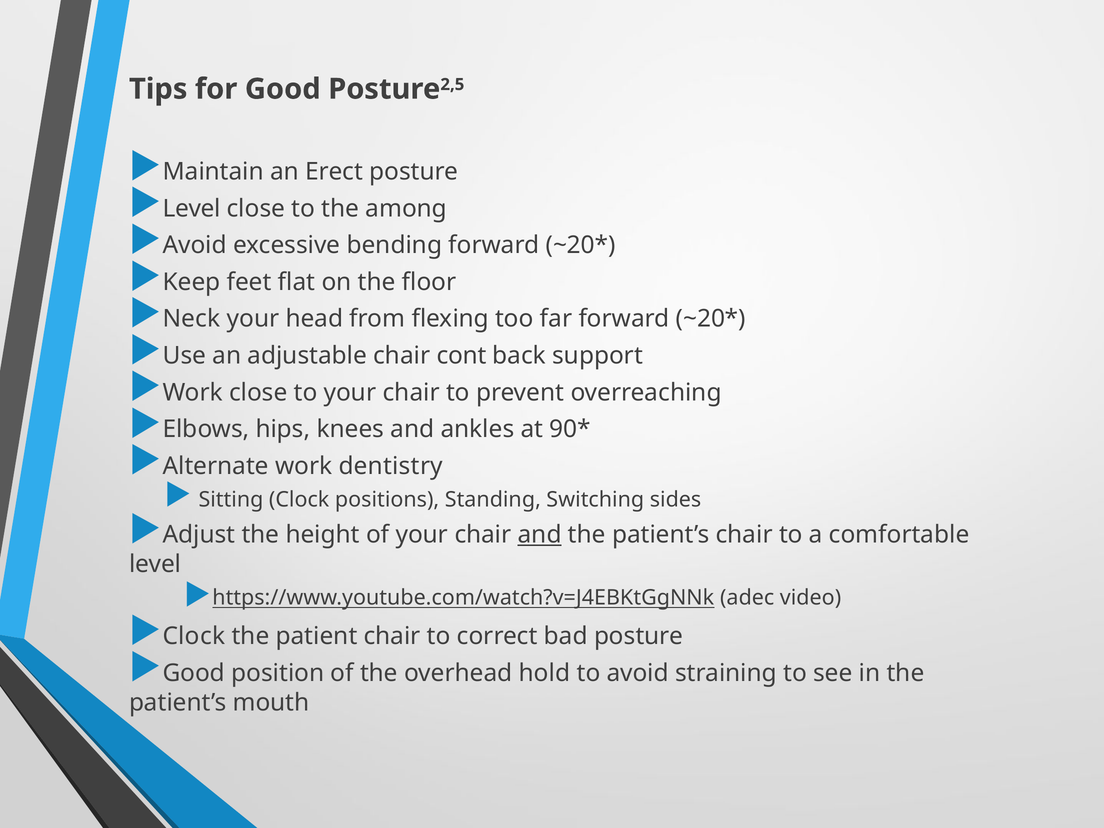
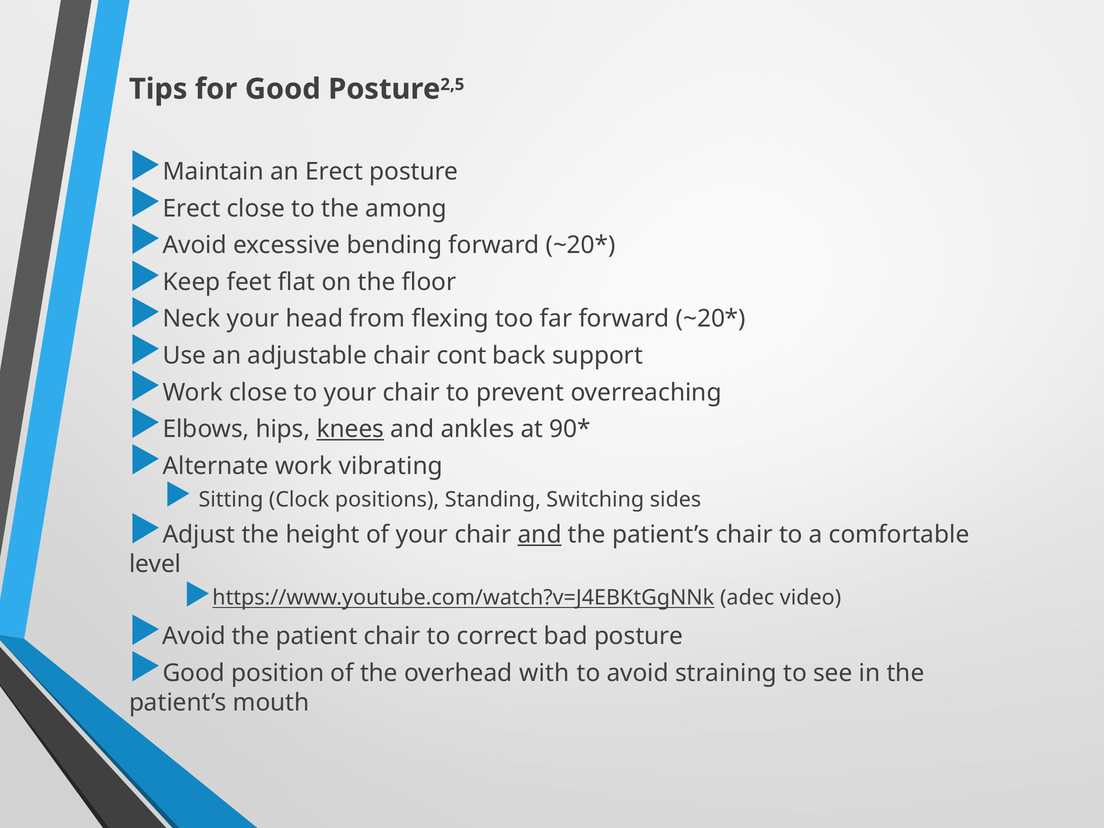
Level: Level -> Erect (192, 209)
knees underline: none -> present (350, 429)
dentistry: dentistry -> vibrating (391, 466)
Clock: Clock -> Avoid (194, 636)
hold: hold -> with (544, 673)
